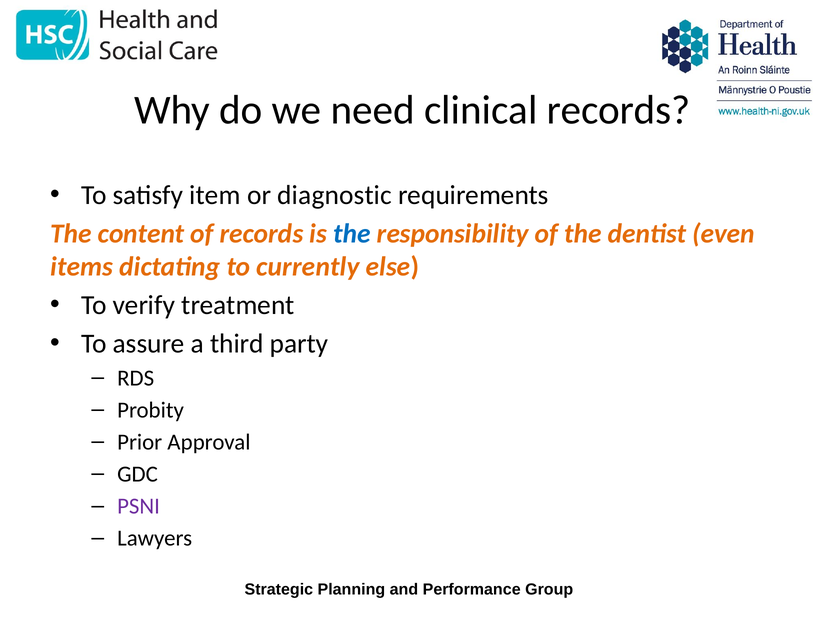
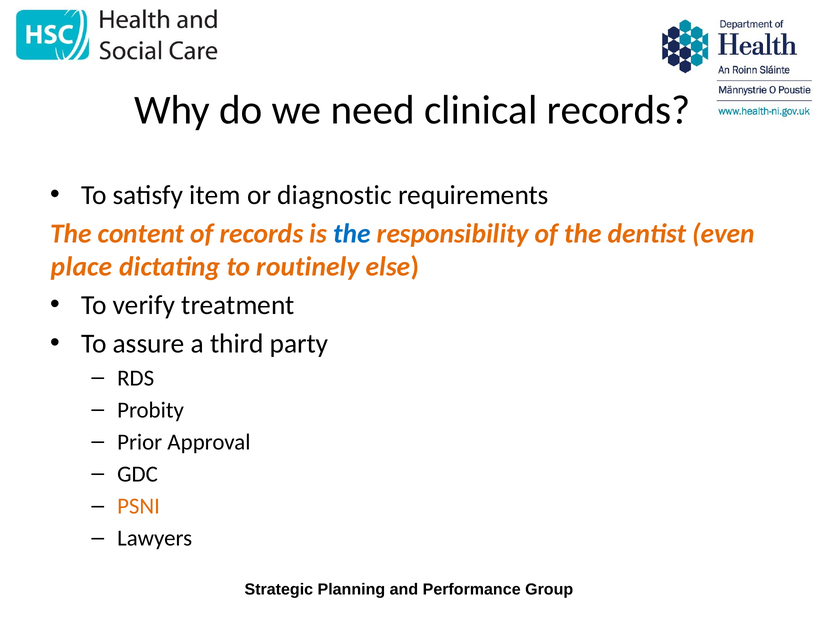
items: items -> place (82, 266)
currently: currently -> routinely (308, 266)
PSNI colour: purple -> orange (139, 506)
